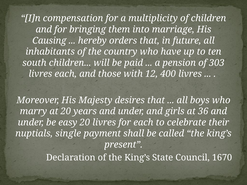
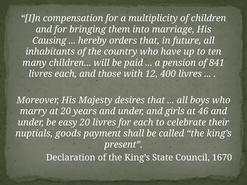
south: south -> many (34, 63)
303: 303 -> 841 (217, 63)
36: 36 -> 46 (203, 111)
single: single -> goods (68, 134)
